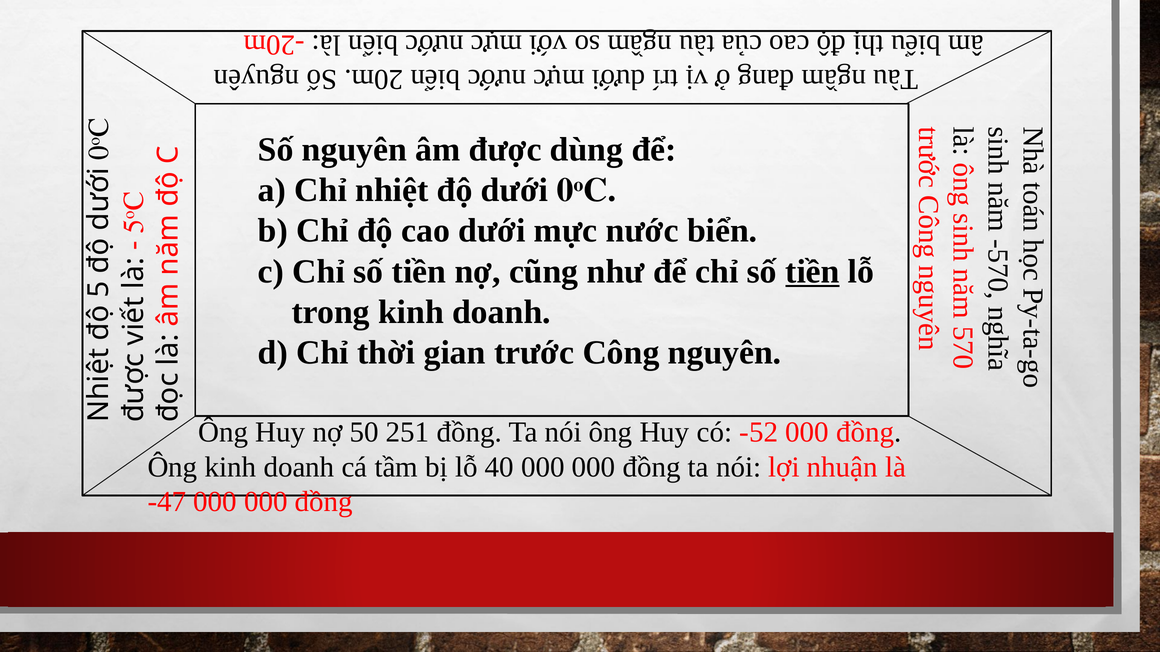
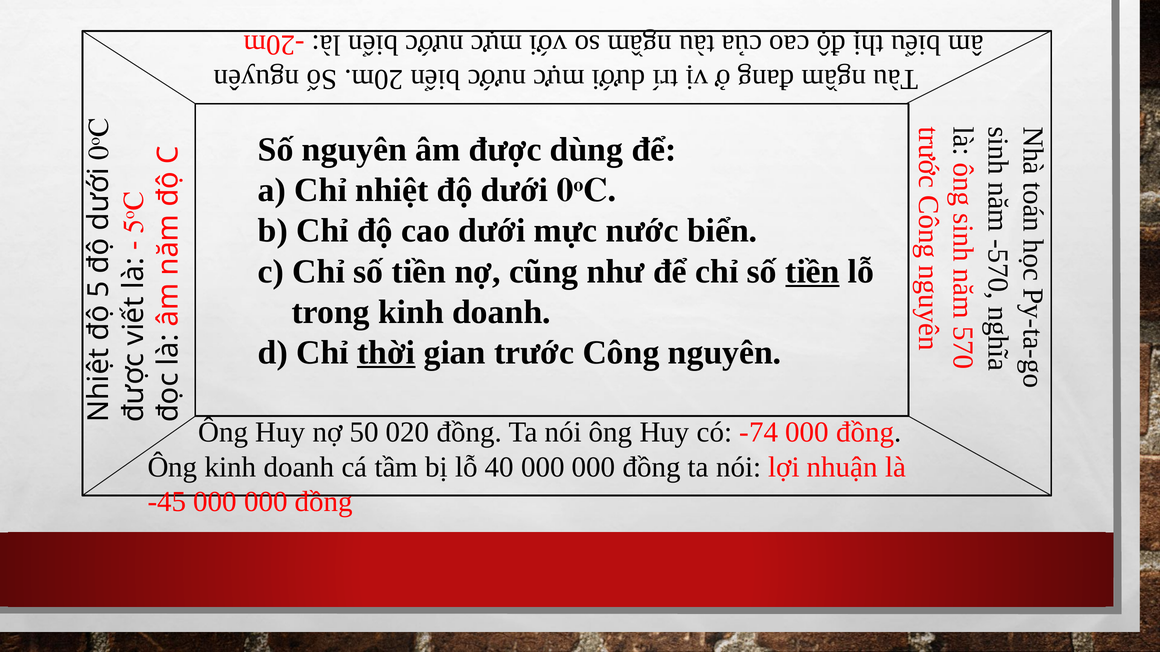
thời underline: none -> present (386, 353)
251: 251 -> 020 (408, 433)
-52: -52 -> -74 (759, 433)
-47: -47 -> -45 (167, 502)
